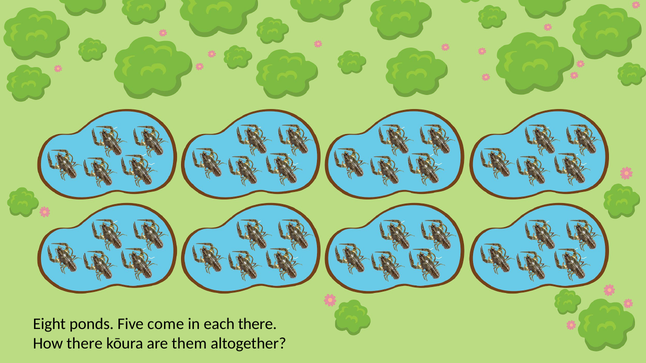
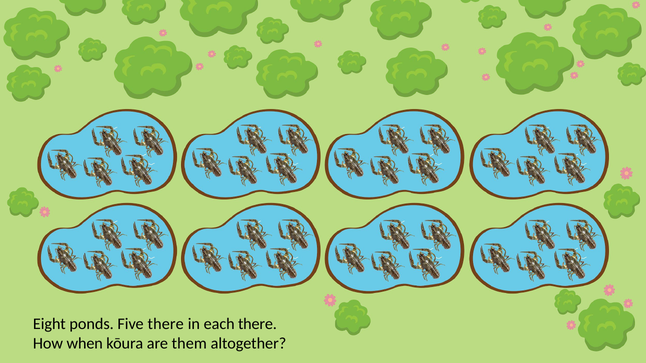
Five come: come -> there (166, 324)
How there: there -> when (85, 344)
